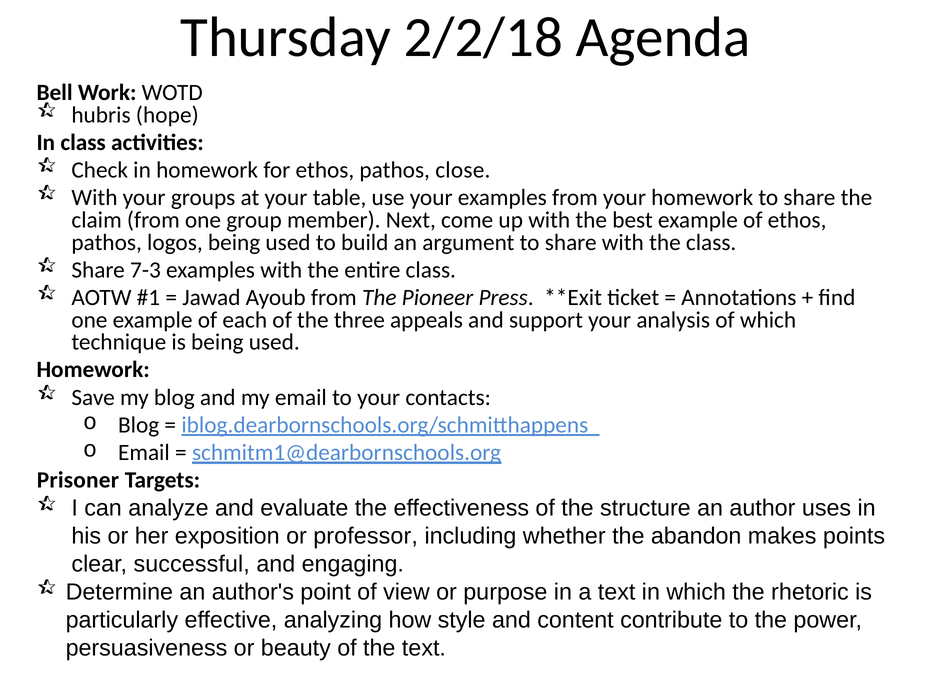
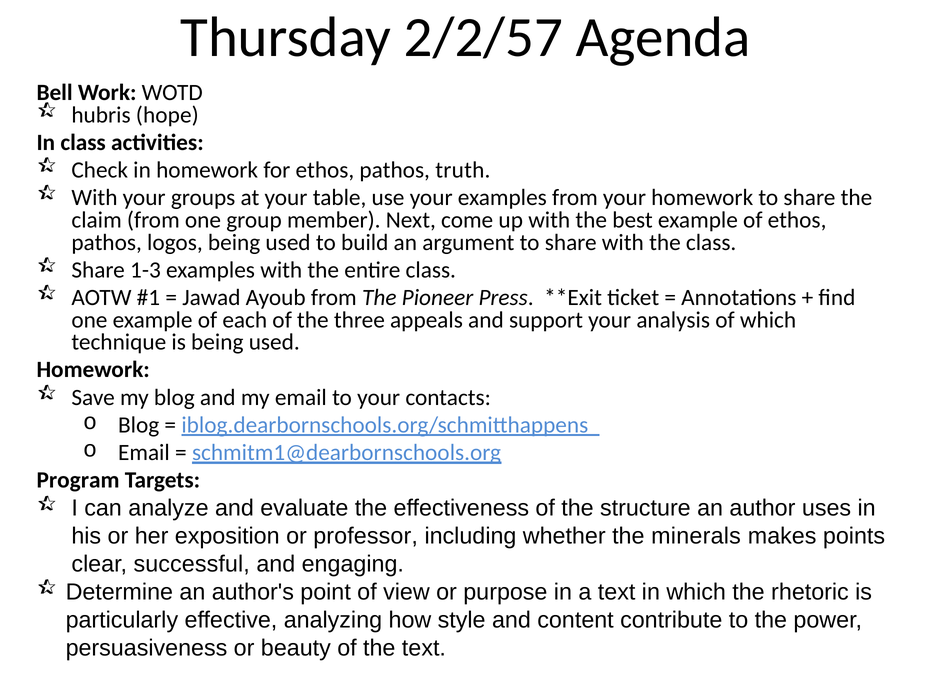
2/2/18: 2/2/18 -> 2/2/57 (483, 38)
close: close -> truth (463, 170)
7-3: 7-3 -> 1-3 (145, 270)
Prisoner: Prisoner -> Program (78, 480)
abandon: abandon -> minerals (696, 536)
